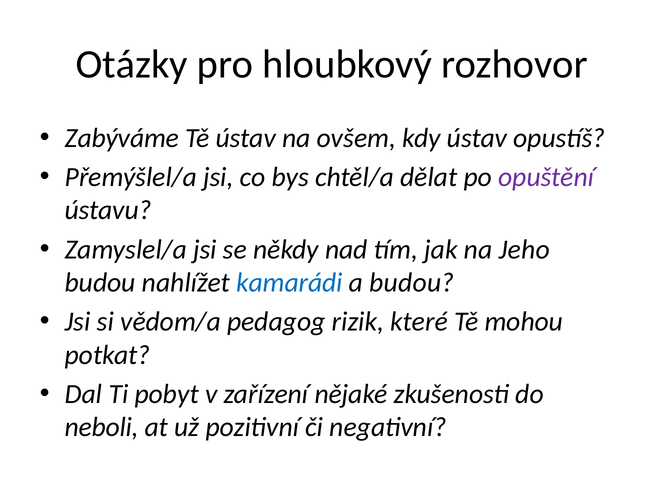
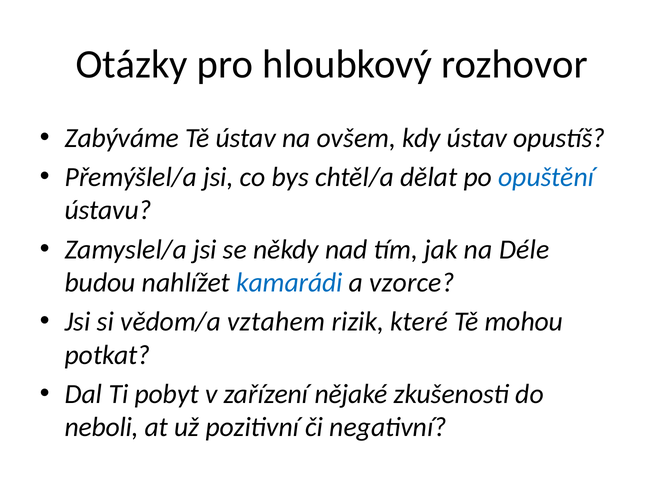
opuštění colour: purple -> blue (546, 177)
Jeho: Jeho -> Déle (524, 249)
a budou: budou -> vzorce (412, 283)
pedagog: pedagog -> vztahem (276, 322)
